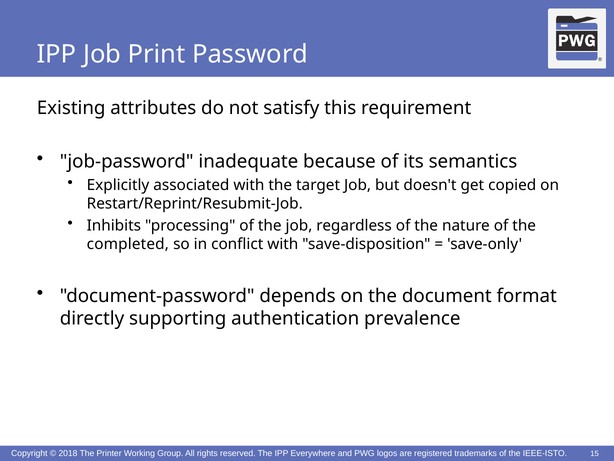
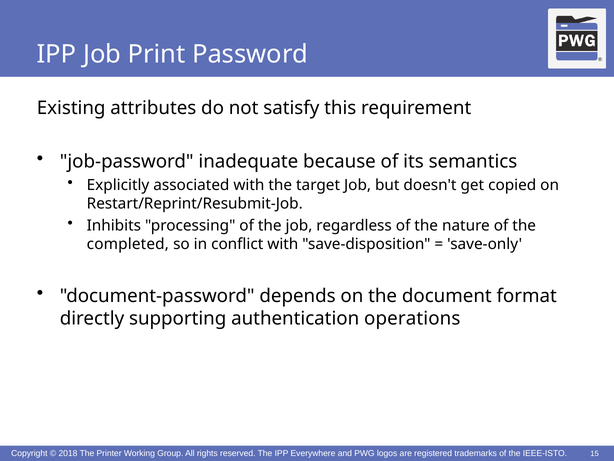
prevalence: prevalence -> operations (412, 318)
